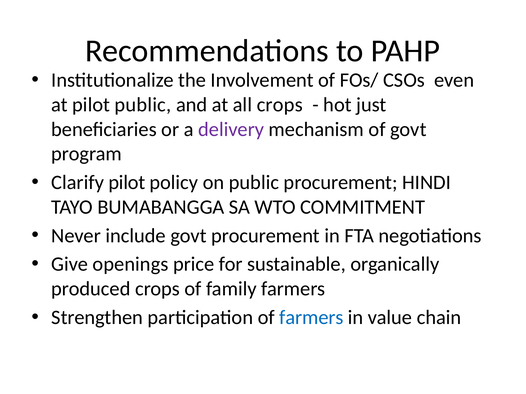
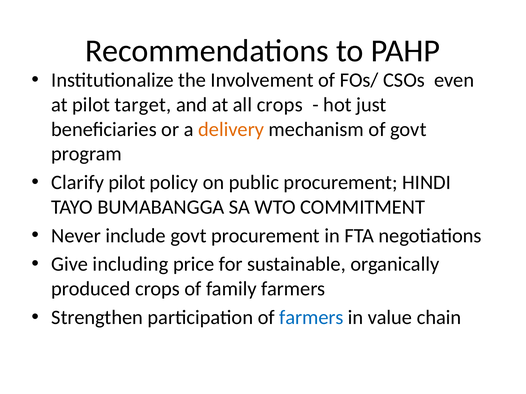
pilot public: public -> target (143, 105)
delivery colour: purple -> orange (231, 129)
openings: openings -> including (130, 265)
